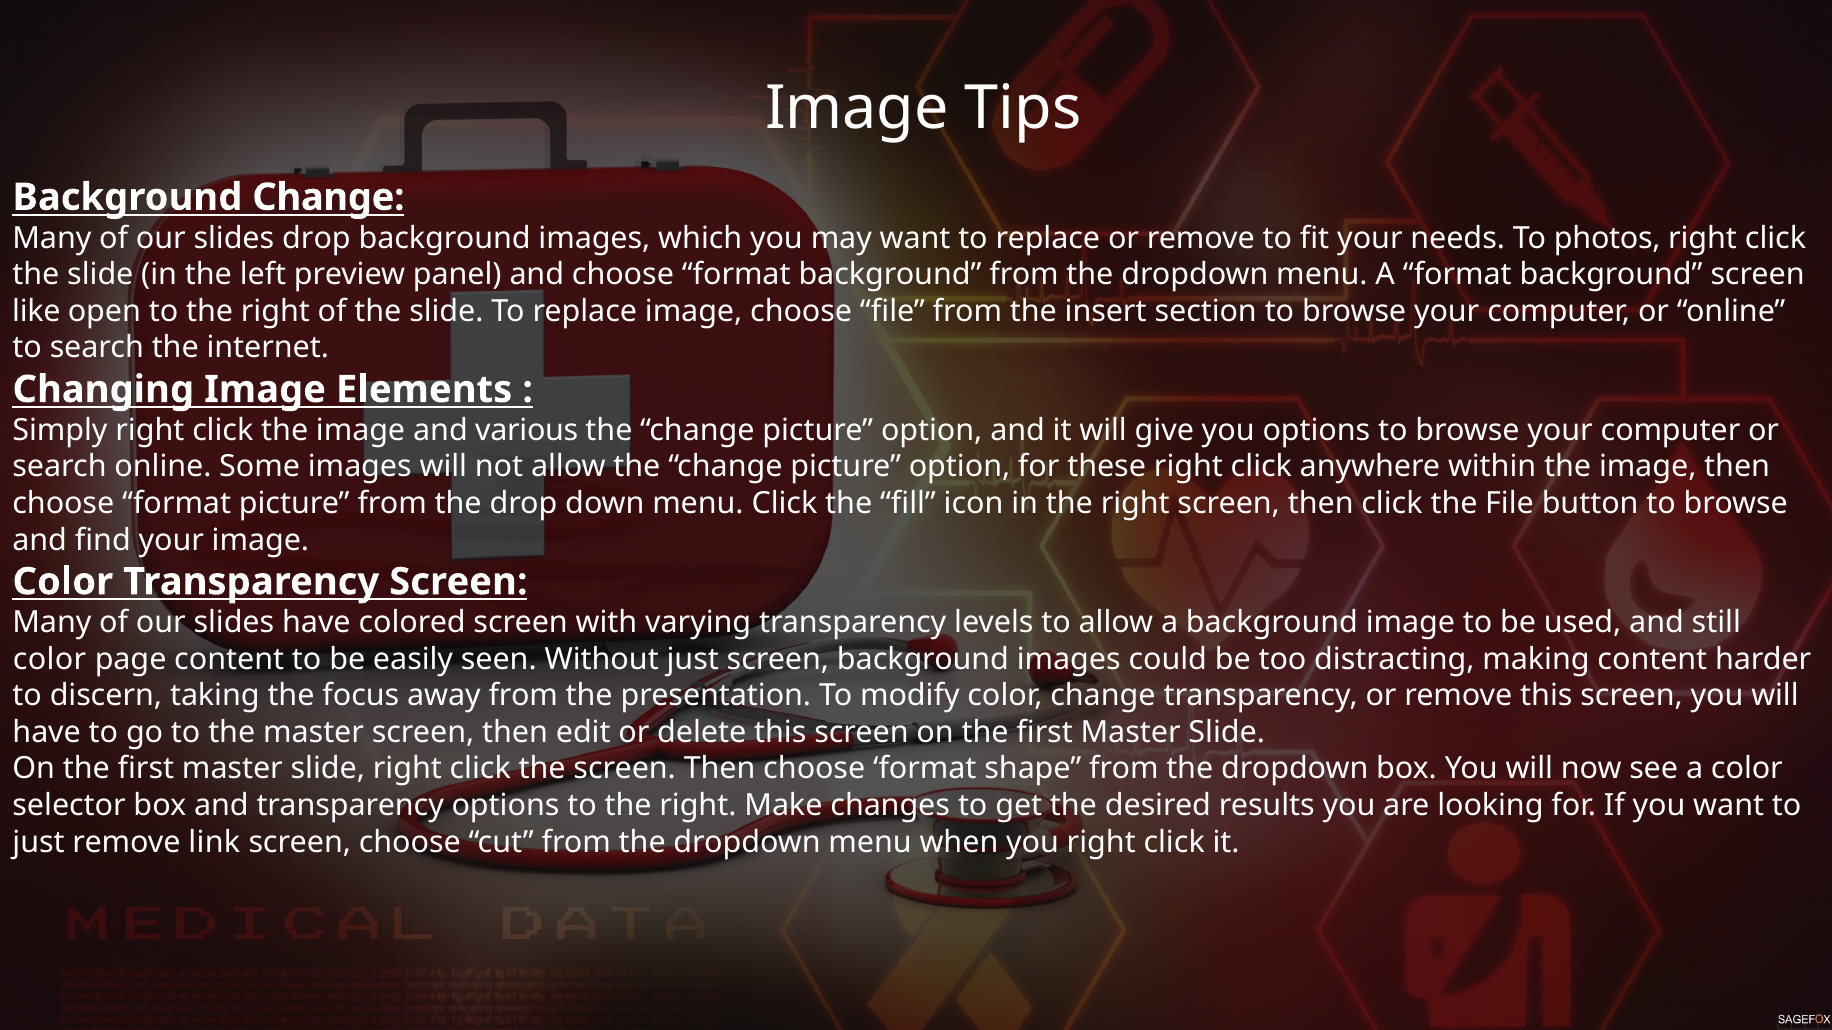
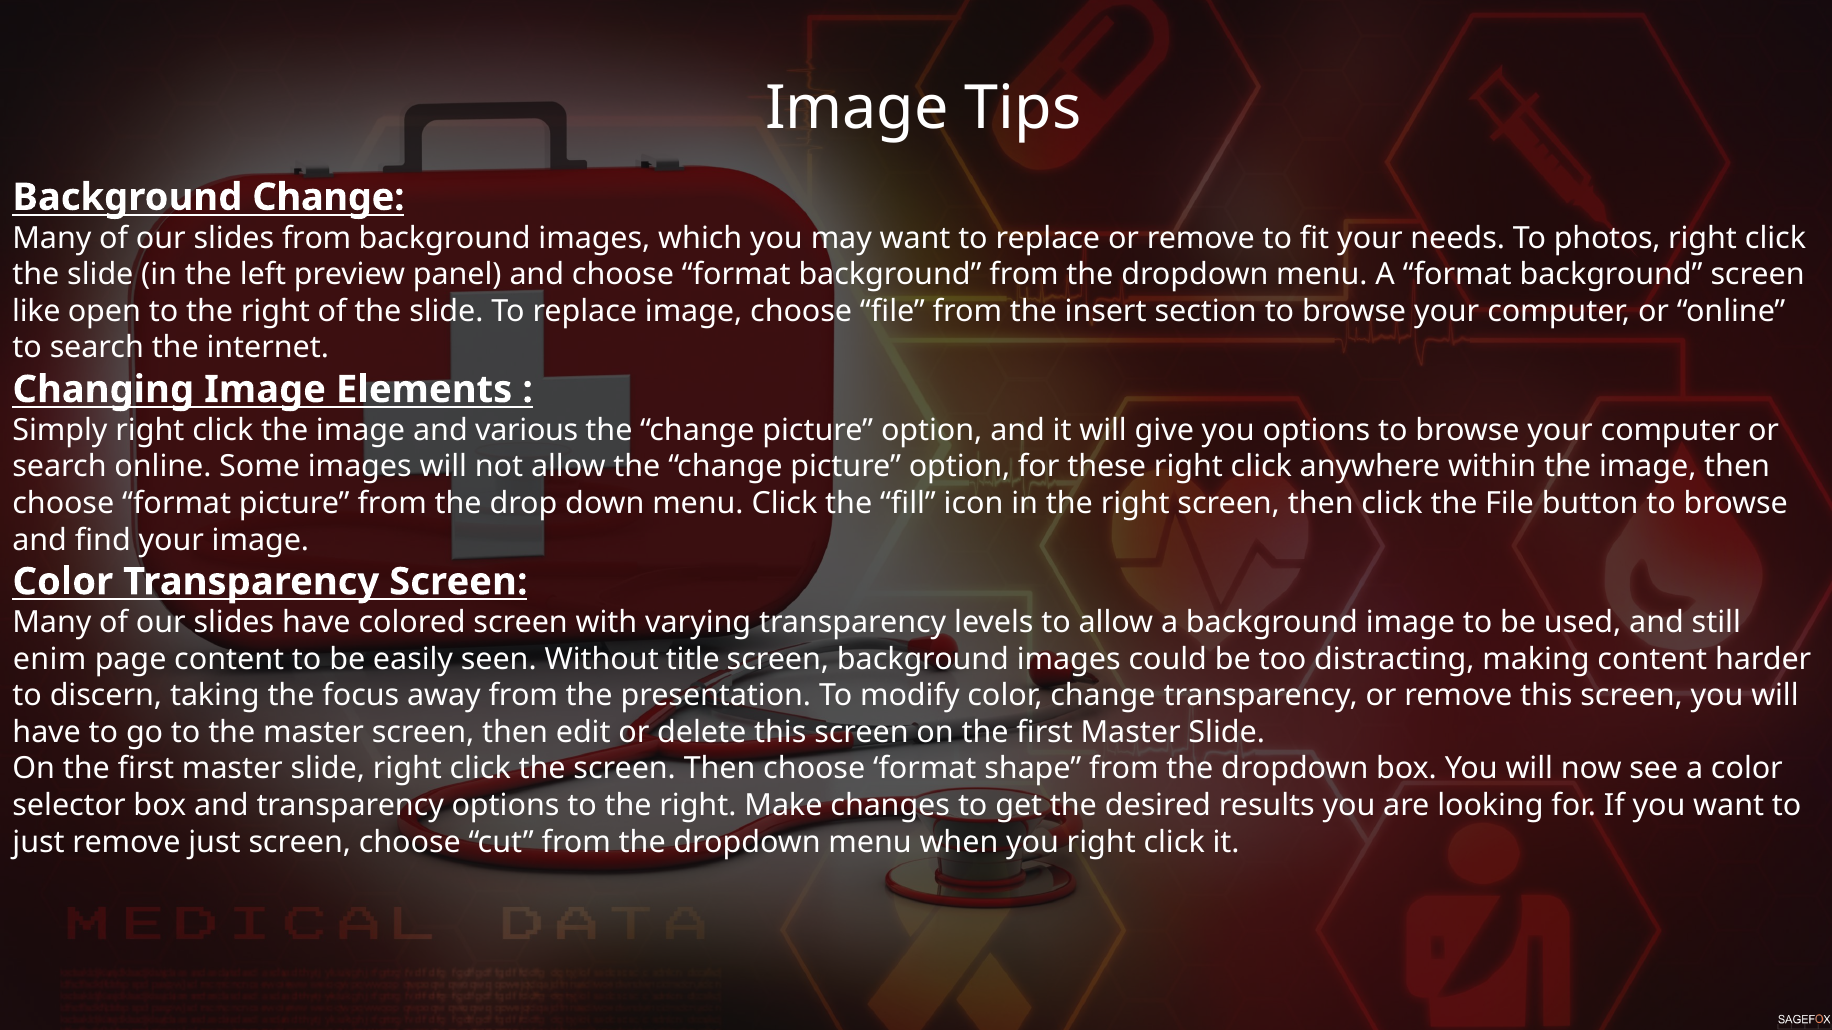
slides drop: drop -> from (317, 238)
color: color -> enim (50, 659)
Without just: just -> title (693, 659)
remove link: link -> just (215, 842)
